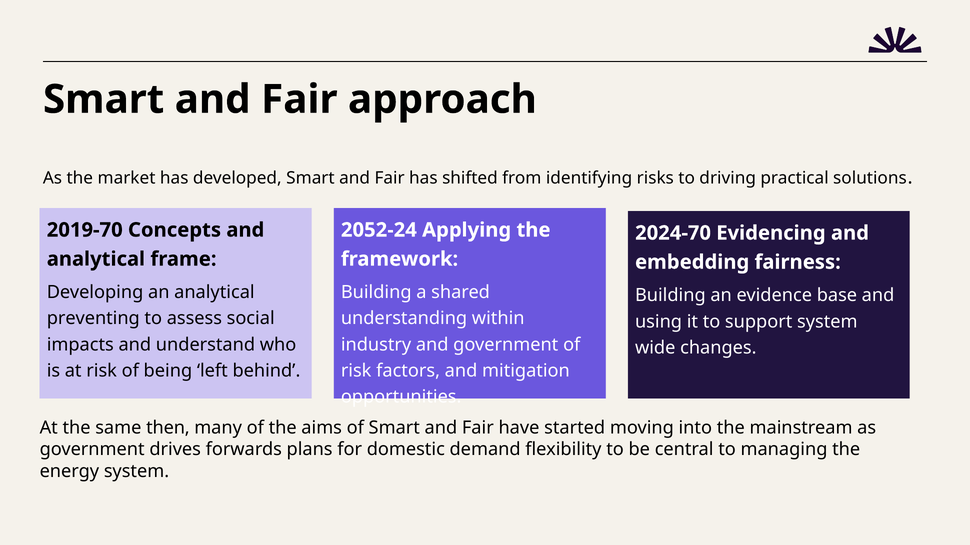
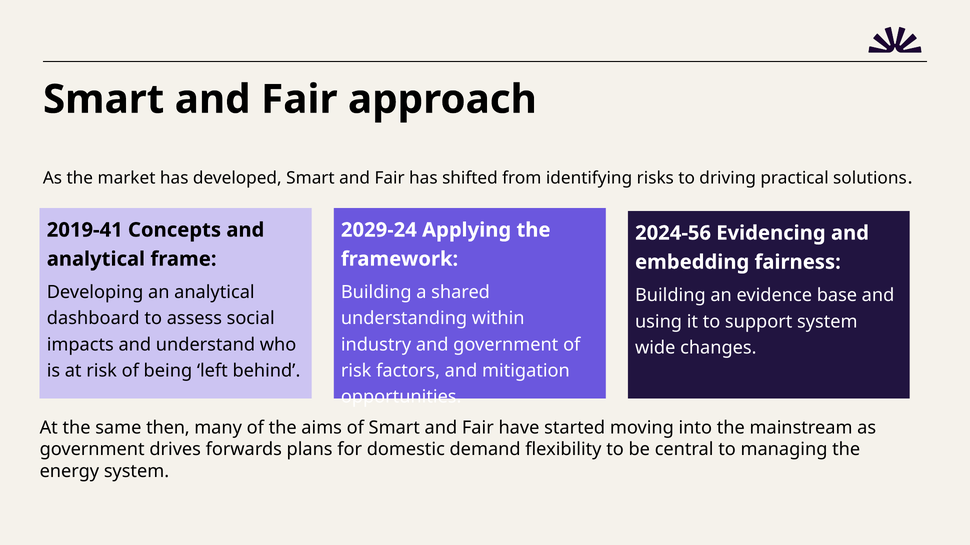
2019-70: 2019-70 -> 2019-41 (85, 230)
2052-24: 2052-24 -> 2029-24 (379, 230)
2024-70: 2024-70 -> 2024-56 (673, 233)
preventing: preventing -> dashboard (93, 319)
